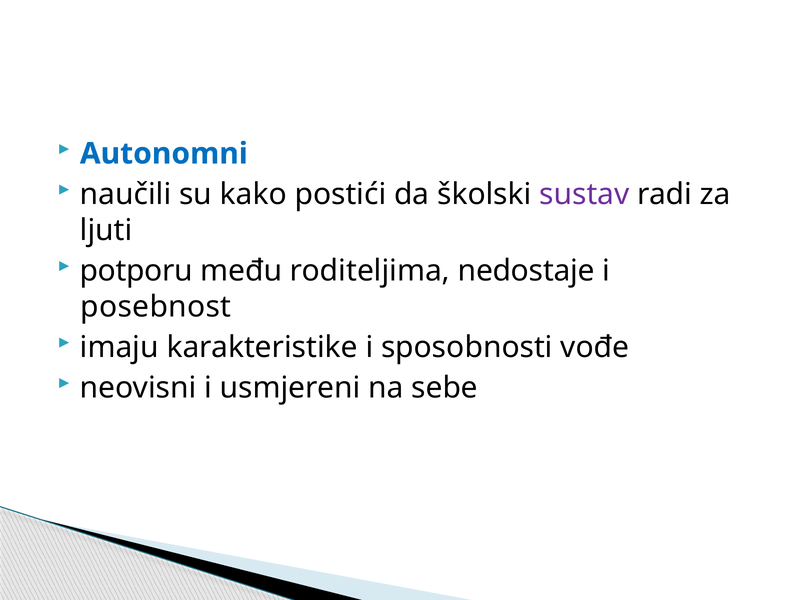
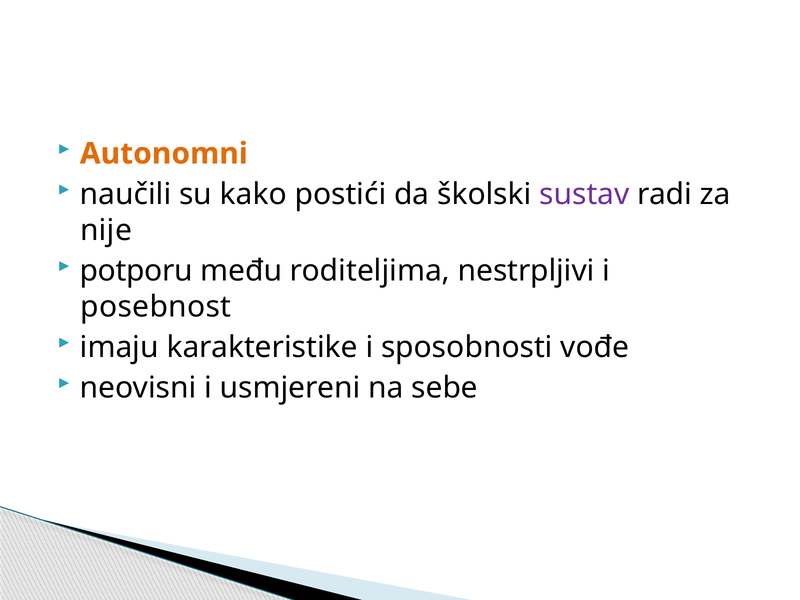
Autonomni colour: blue -> orange (164, 154)
ljuti: ljuti -> nije (106, 230)
nedostaje: nedostaje -> nestrpljivi (526, 271)
